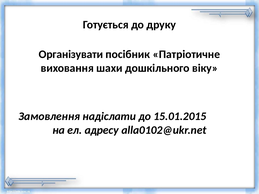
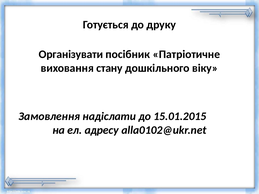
шахи: шахи -> стану (109, 68)
